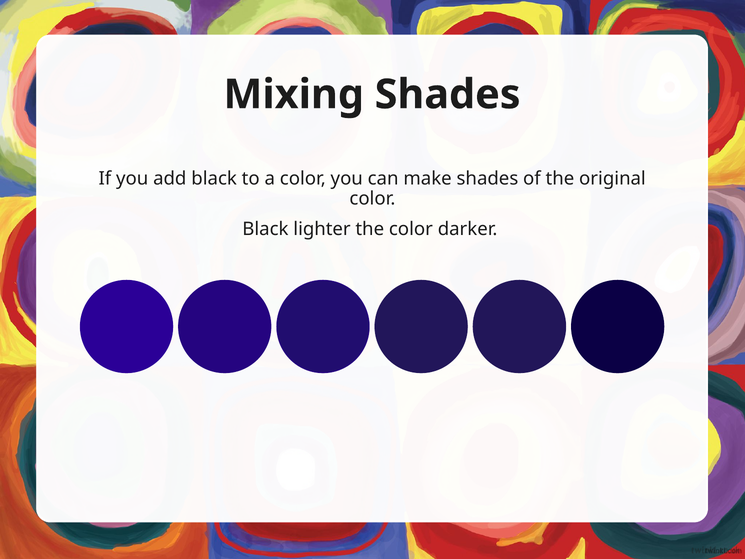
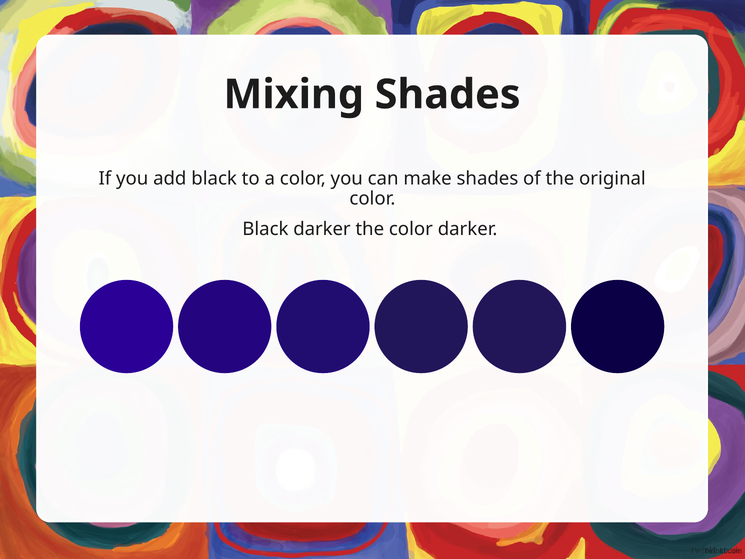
Black lighter: lighter -> darker (322, 229)
